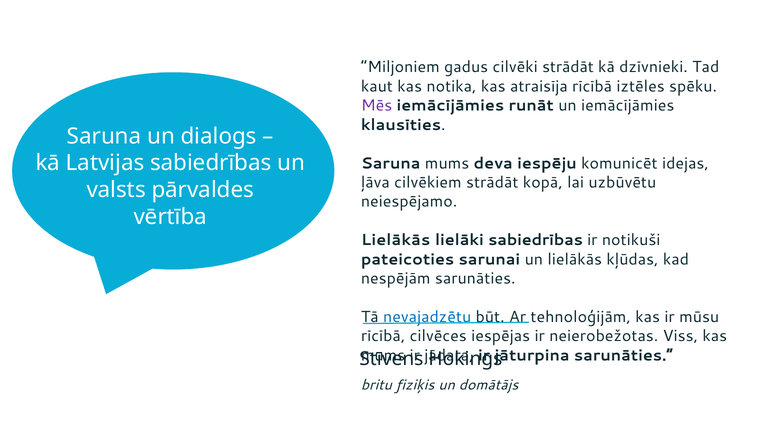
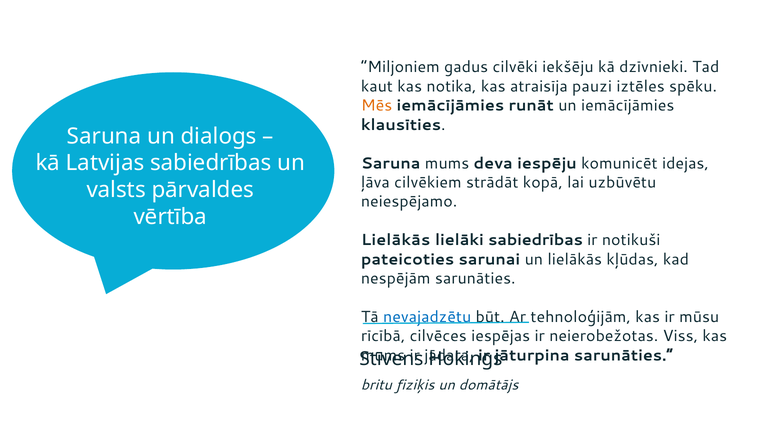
cilvēki strādāt: strādāt -> iekšēju (568, 67)
atraisīja rīcībā: rīcībā -> pauzi (592, 87)
Mēs colour: purple -> orange (377, 106)
